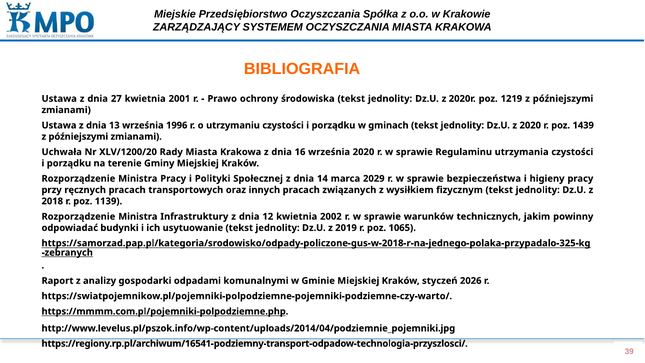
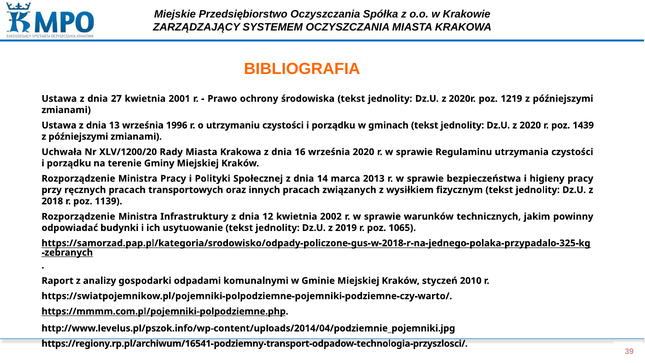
2029: 2029 -> 2013 (374, 179)
2026: 2026 -> 2010 (471, 281)
